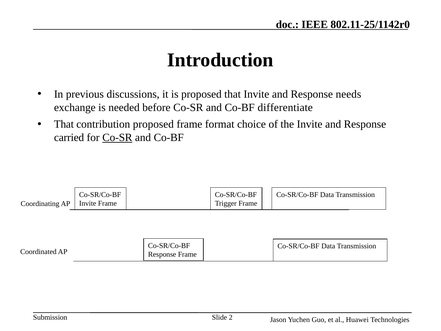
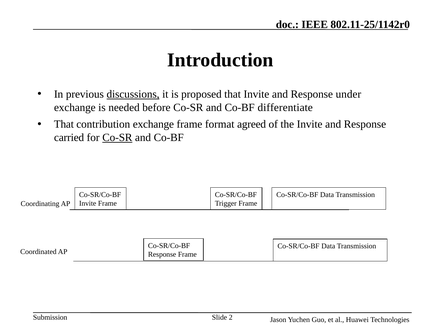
discussions underline: none -> present (133, 94)
needs: needs -> under (348, 94)
contribution proposed: proposed -> exchange (153, 124)
choice: choice -> agreed (252, 124)
